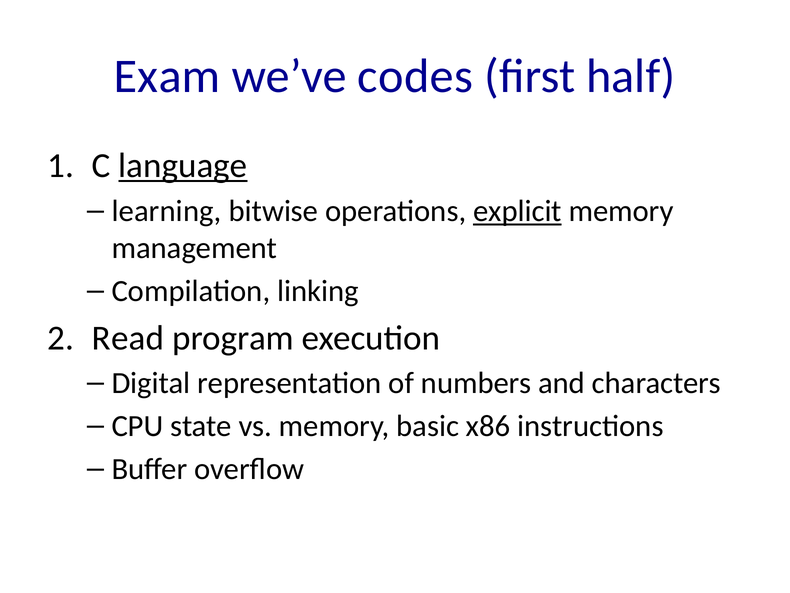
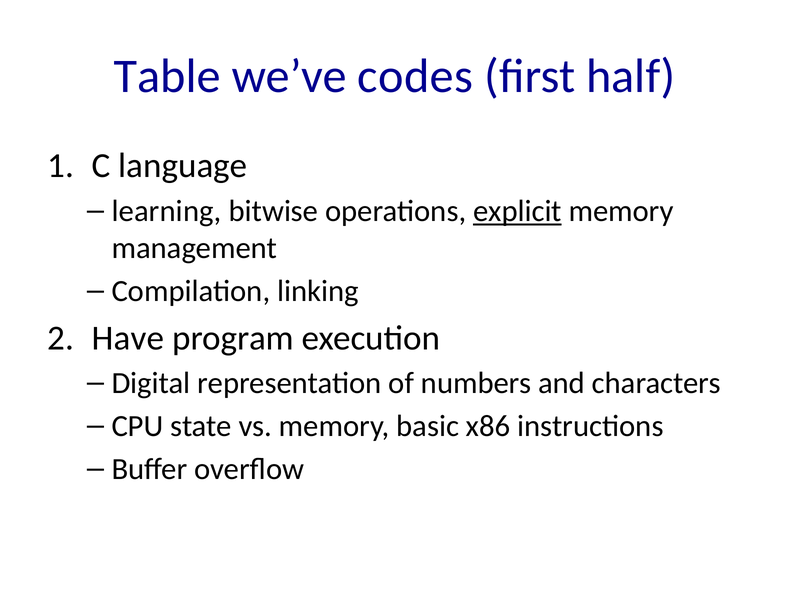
Exam: Exam -> Table (167, 76)
language underline: present -> none (183, 166)
Read: Read -> Have (128, 338)
